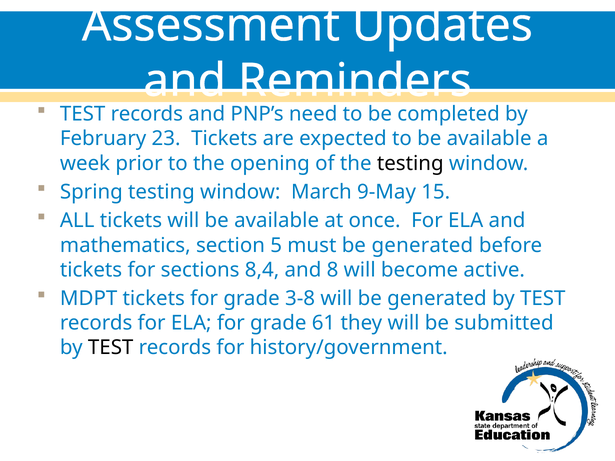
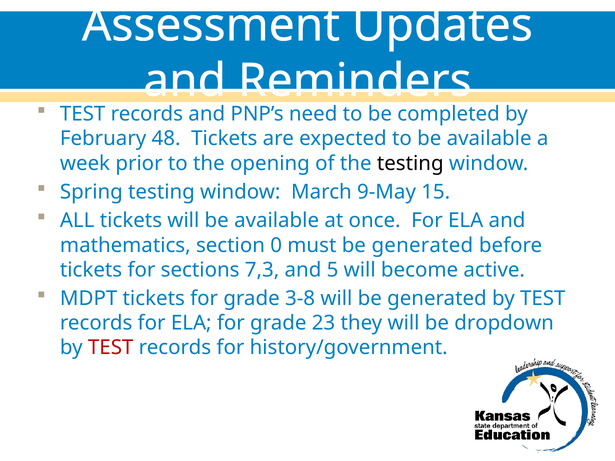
23: 23 -> 48 (166, 139)
5: 5 -> 0 (276, 245)
8,4: 8,4 -> 7,3 (262, 270)
8: 8 -> 5 (333, 270)
61: 61 -> 23 (324, 323)
submitted: submitted -> dropdown (504, 323)
TEST colour: black -> red (111, 348)
